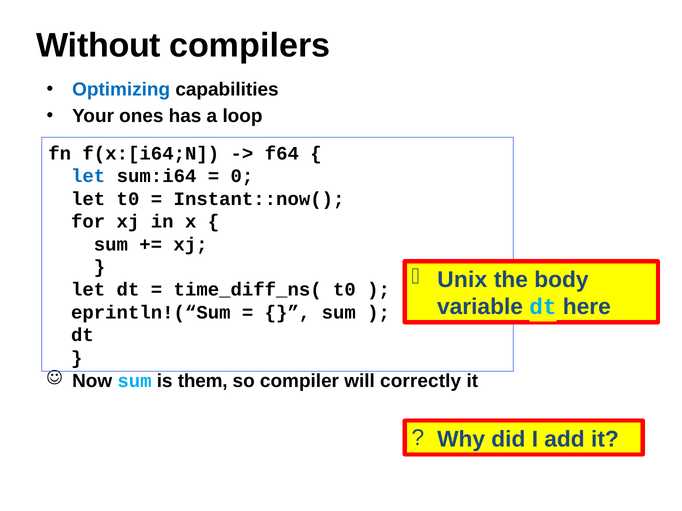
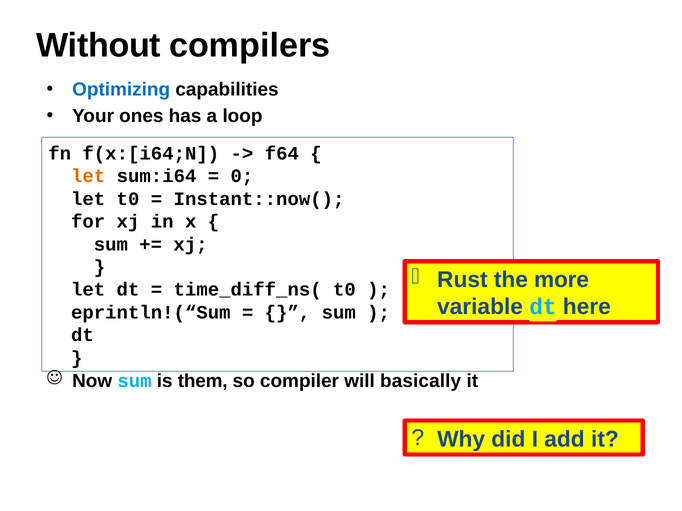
let colour: blue -> orange (88, 176)
Unix: Unix -> Rust (462, 280)
body: body -> more (562, 280)
correctly: correctly -> basically (421, 381)
